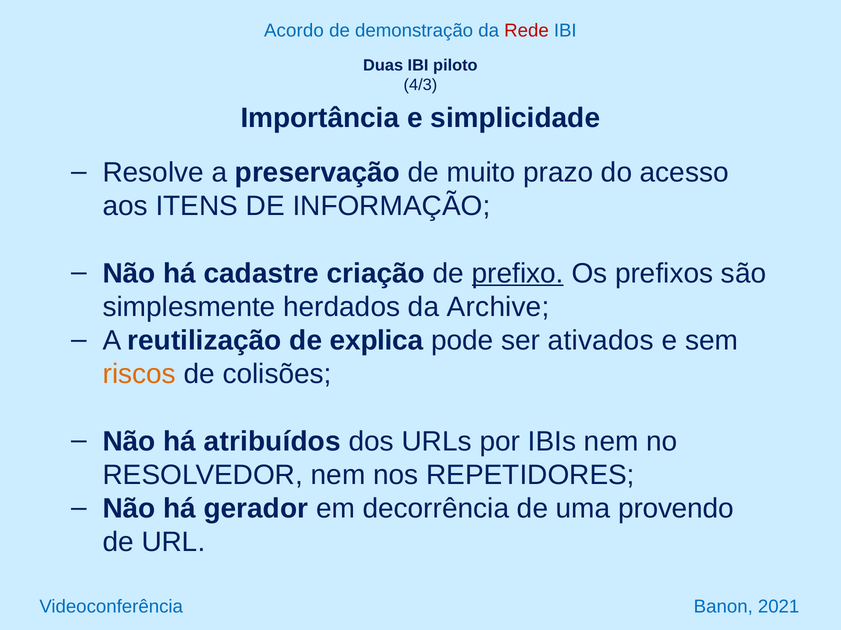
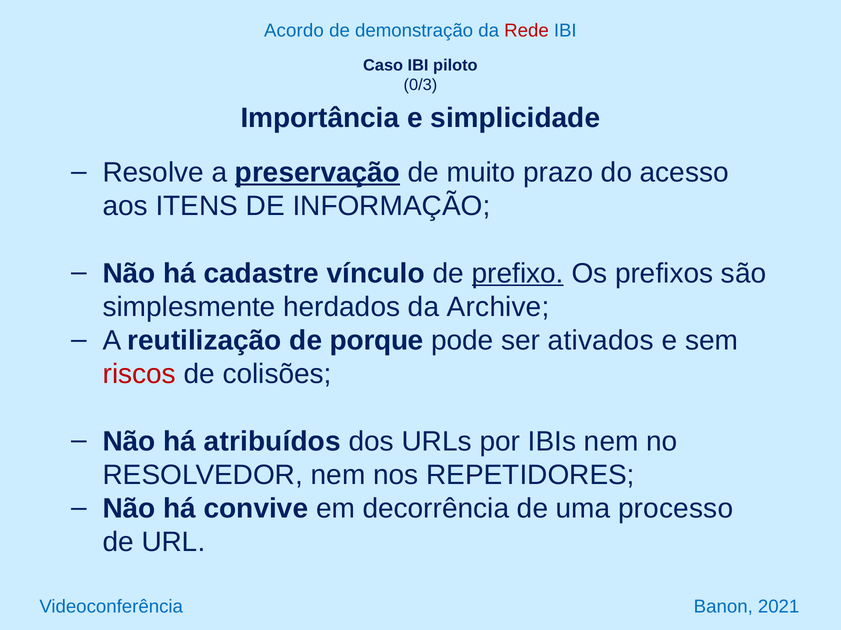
Duas: Duas -> Caso (383, 66)
4/3: 4/3 -> 0/3 (420, 85)
preservação underline: none -> present (318, 173)
criação: criação -> vínculo (376, 274)
explica: explica -> porque (377, 341)
riscos colour: orange -> red (139, 375)
gerador: gerador -> convive (256, 509)
provendo: provendo -> processo (676, 509)
